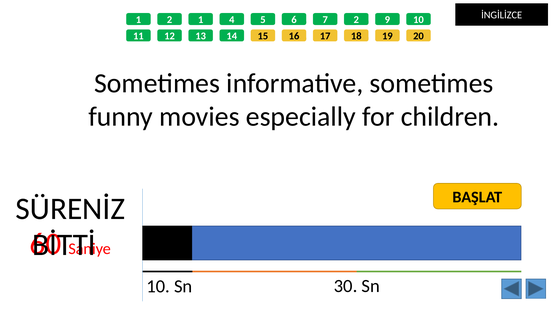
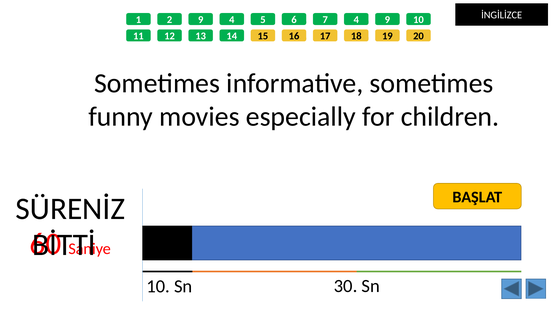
2 1: 1 -> 9 (201, 20)
7 2: 2 -> 4 (356, 20)
